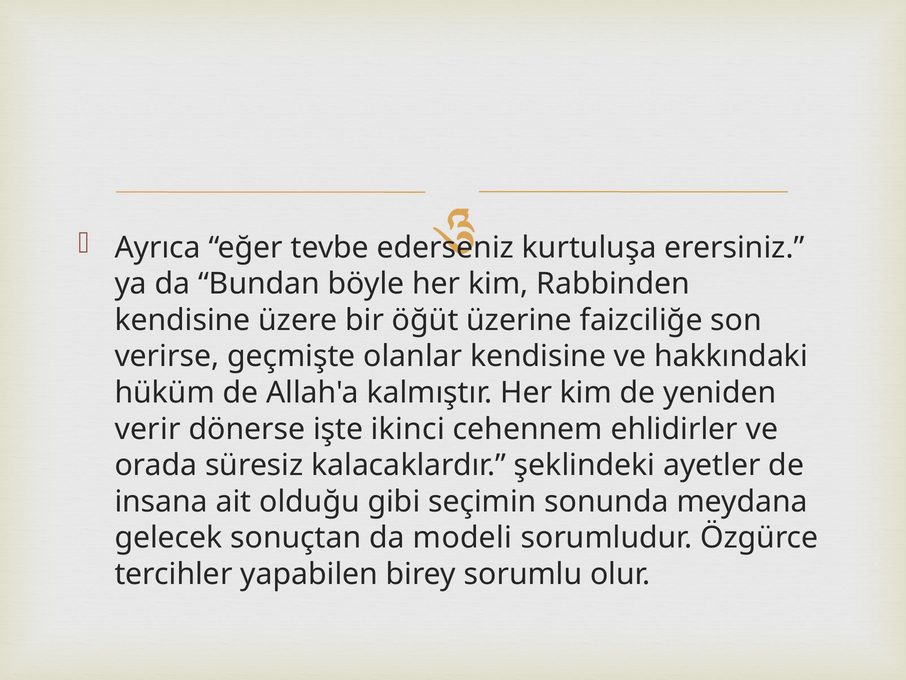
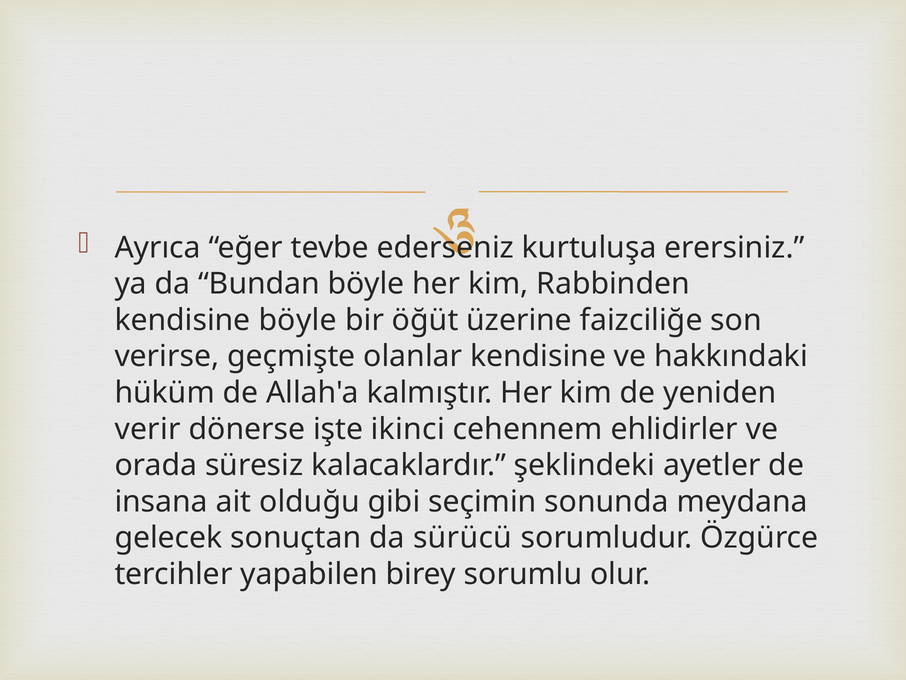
kendisine üzere: üzere -> böyle (298, 320)
modeli: modeli -> sürücü (463, 537)
